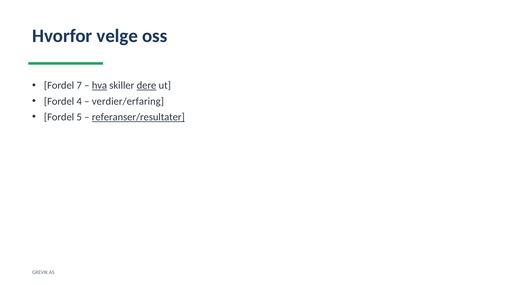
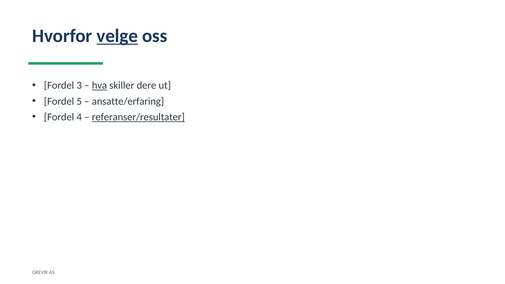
velge underline: none -> present (117, 36)
7: 7 -> 3 (79, 86)
dere underline: present -> none (147, 86)
4: 4 -> 5 (79, 101)
verdier/erfaring: verdier/erfaring -> ansatte/erfaring (128, 101)
5: 5 -> 4 (79, 117)
